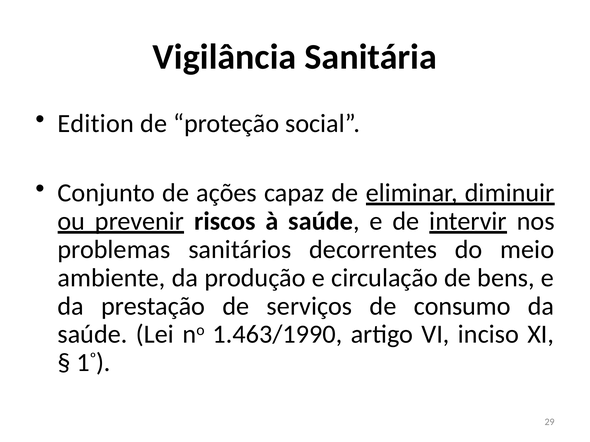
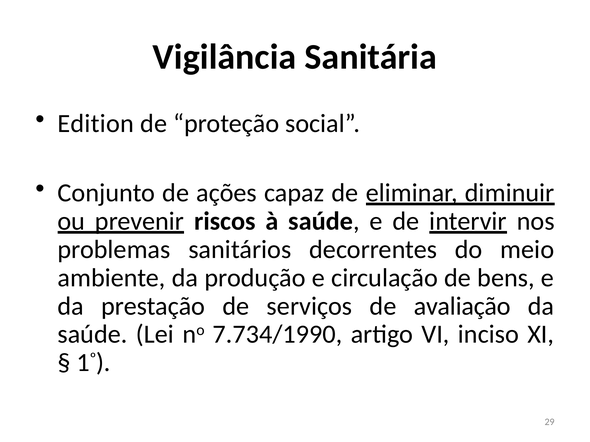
consumo: consumo -> avaliação (462, 306)
1.463/1990: 1.463/1990 -> 7.734/1990 (277, 335)
